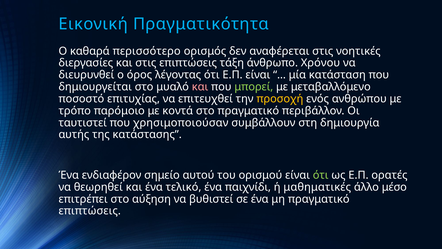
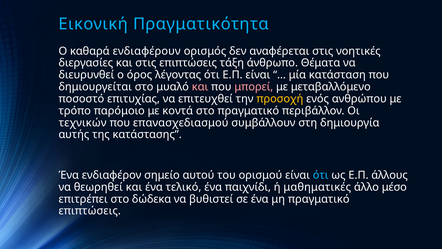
περισσότερο: περισσότερο -> ενδιαφέρουν (147, 51)
Χρόνου: Χρόνου -> Θέματα (321, 63)
μπορεί colour: light green -> pink (254, 87)
ταυτιστεί: ταυτιστεί -> τεχνικών (83, 123)
χρησιμοποιούσαν: χρησιμοποιούσαν -> επανασχεδιασμού (181, 123)
ότι colour: light green -> light blue (321, 175)
ορατές: ορατές -> άλλους (390, 175)
αύξηση: αύξηση -> δώδεκα (152, 199)
